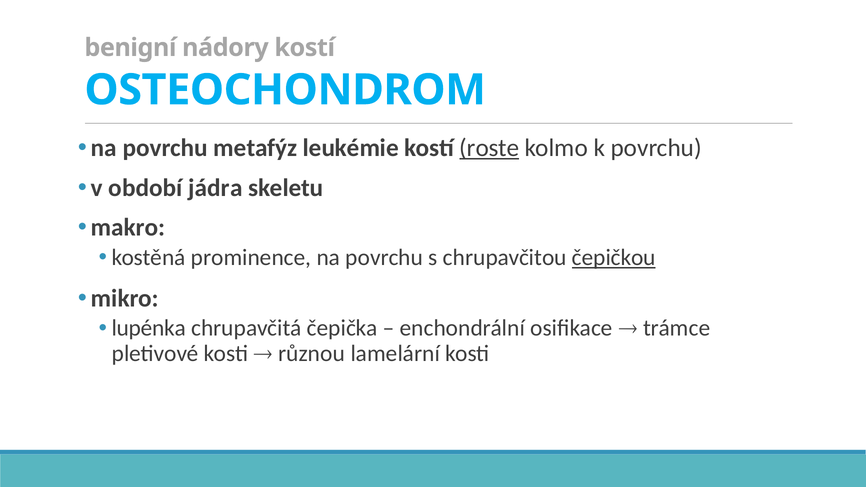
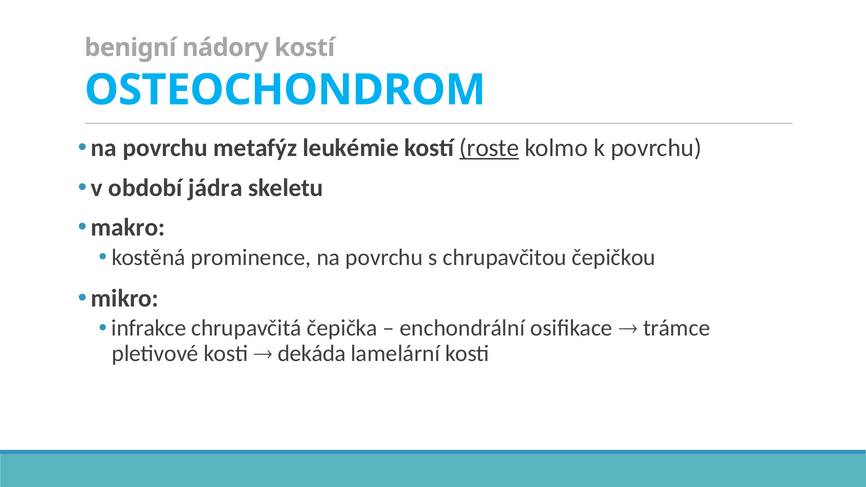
čepičkou underline: present -> none (614, 258)
lupénka: lupénka -> infrakce (149, 328)
různou: různou -> dekáda (312, 354)
